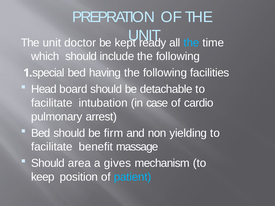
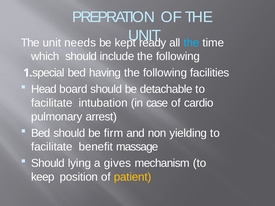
doctor: doctor -> needs (80, 43)
area: area -> lying (79, 163)
patient colour: light blue -> yellow (133, 177)
